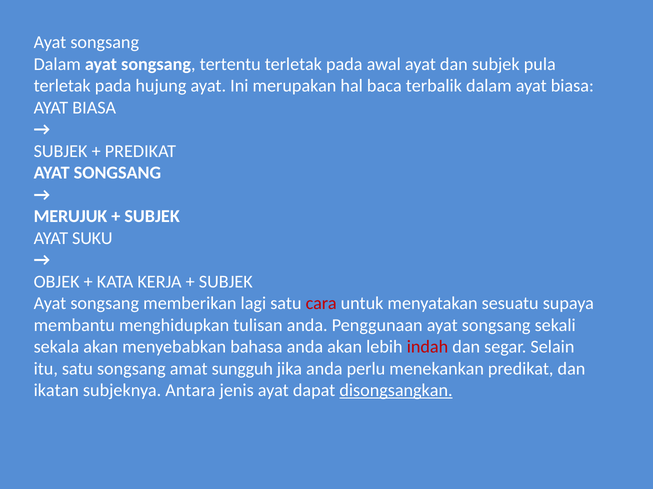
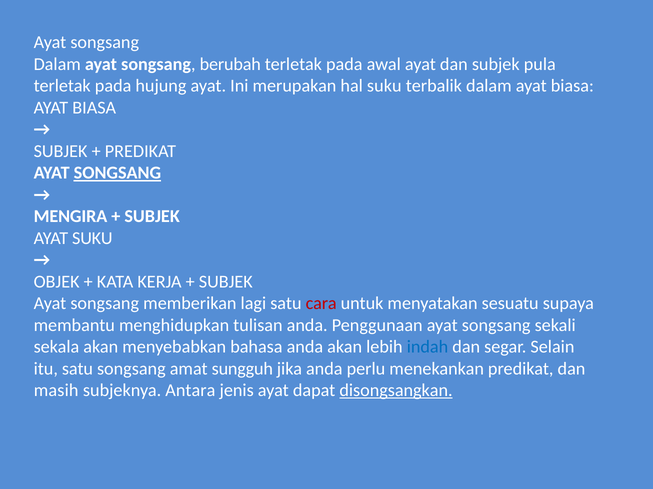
tertentu: tertentu -> berubah (230, 64)
hal baca: baca -> suku (384, 86)
SONGSANG underline: none -> present (117, 173)
MERUJUK: MERUJUK -> MENGIRA (70, 217)
indah colour: red -> blue (427, 347)
ikatan: ikatan -> masih (56, 391)
